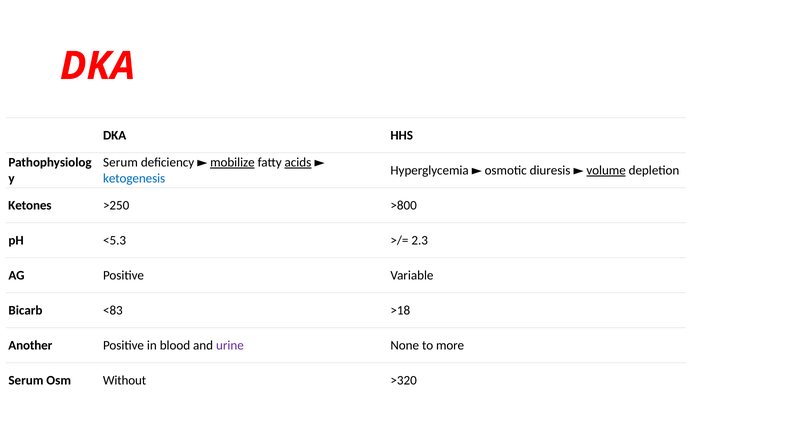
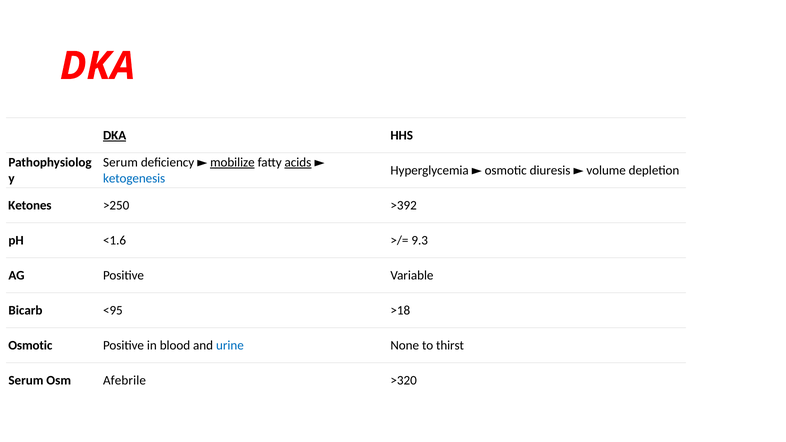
DKA underline: none -> present (115, 135)
volume underline: present -> none (606, 170)
>800: >800 -> >392 (404, 205)
<5.3: <5.3 -> <1.6 (115, 241)
2.3: 2.3 -> 9.3 (420, 241)
<83: <83 -> <95 (113, 311)
Another: Another -> Osmotic (30, 346)
urine colour: purple -> blue (230, 346)
more: more -> thirst (450, 346)
Without: Without -> Afebrile (124, 381)
